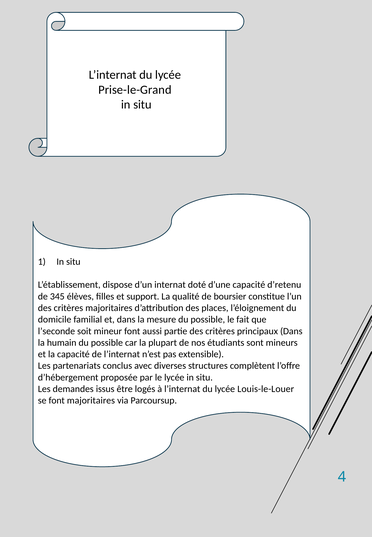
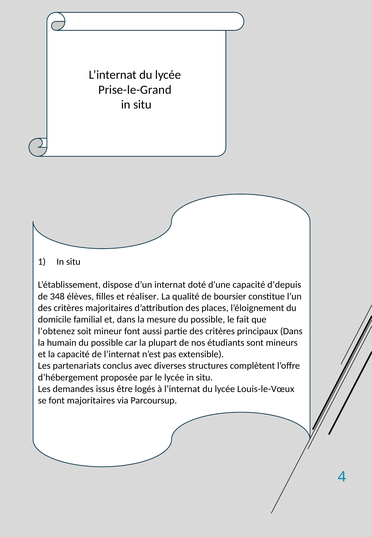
d’retenu: d’retenu -> d’depuis (284, 285)
345: 345 -> 348 (57, 297)
support: support -> réaliser (143, 297)
l’seconde: l’seconde -> l’obtenez (56, 331)
Louis-le-Louer: Louis-le-Louer -> Louis-le-Vœux (266, 389)
